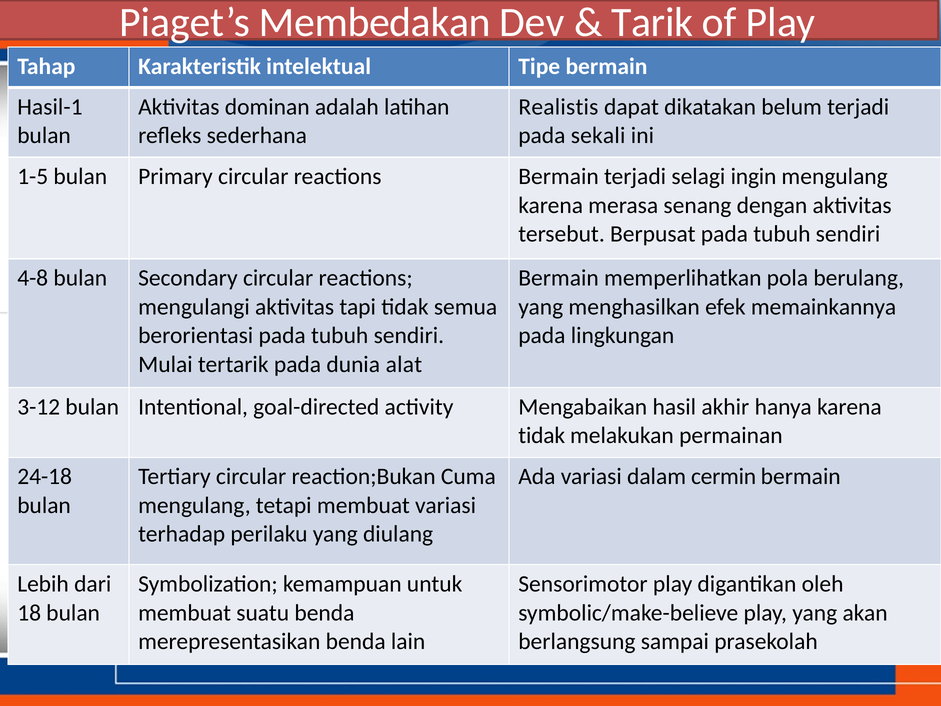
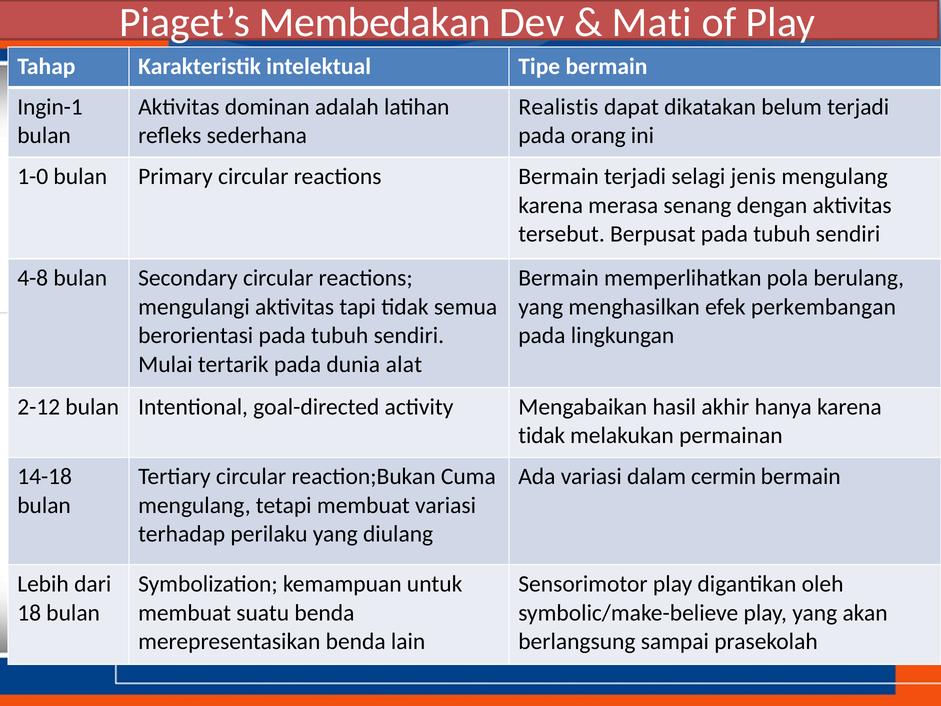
Tarik: Tarik -> Mati (652, 23)
Hasil-1: Hasil-1 -> Ingin-1 (50, 107)
sekali: sekali -> orang (598, 136)
1-5: 1-5 -> 1-0 (33, 177)
ingin: ingin -> jenis (753, 177)
memainkannya: memainkannya -> perkembangan (823, 307)
3-12: 3-12 -> 2-12 (39, 407)
24-18: 24-18 -> 14-18 (45, 477)
